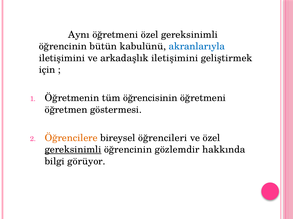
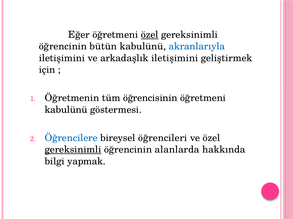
Aynı: Aynı -> Eğer (79, 35)
özel underline: none -> present (150, 35)
öğretmen: öğretmen -> kabulünü (66, 110)
Öğrencilere colour: orange -> blue (71, 138)
gözlemdir: gözlemdir -> alanlarda (177, 150)
görüyor: görüyor -> yapmak (87, 162)
